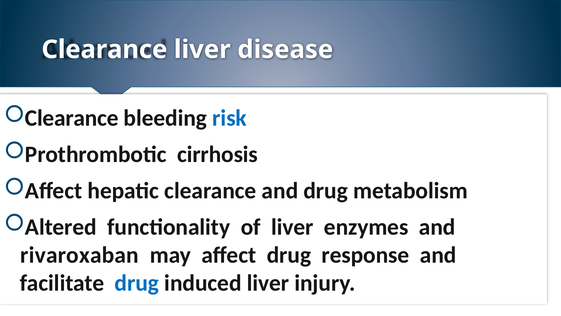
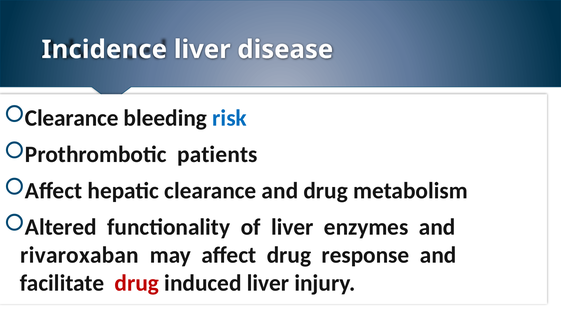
Clearance: Clearance -> Incidence (104, 49)
cirrhosis: cirrhosis -> patients (217, 154)
drug colour: blue -> red (137, 283)
